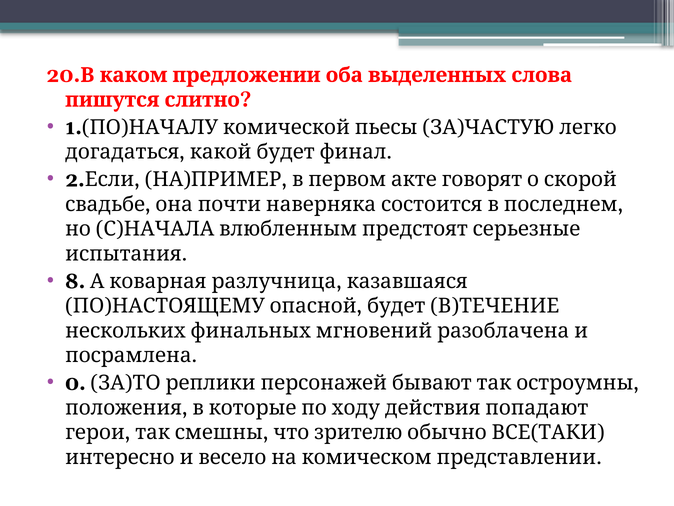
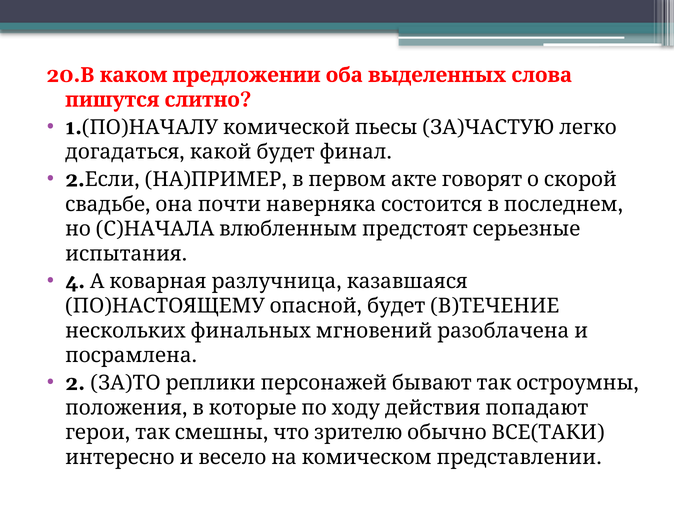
8: 8 -> 4 (75, 281)
0: 0 -> 2 (75, 383)
